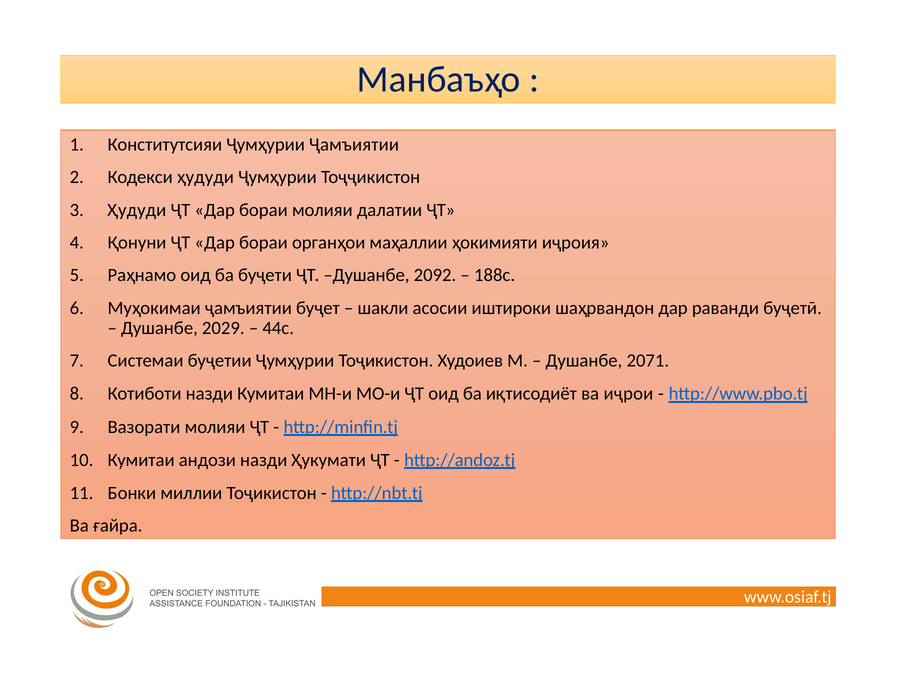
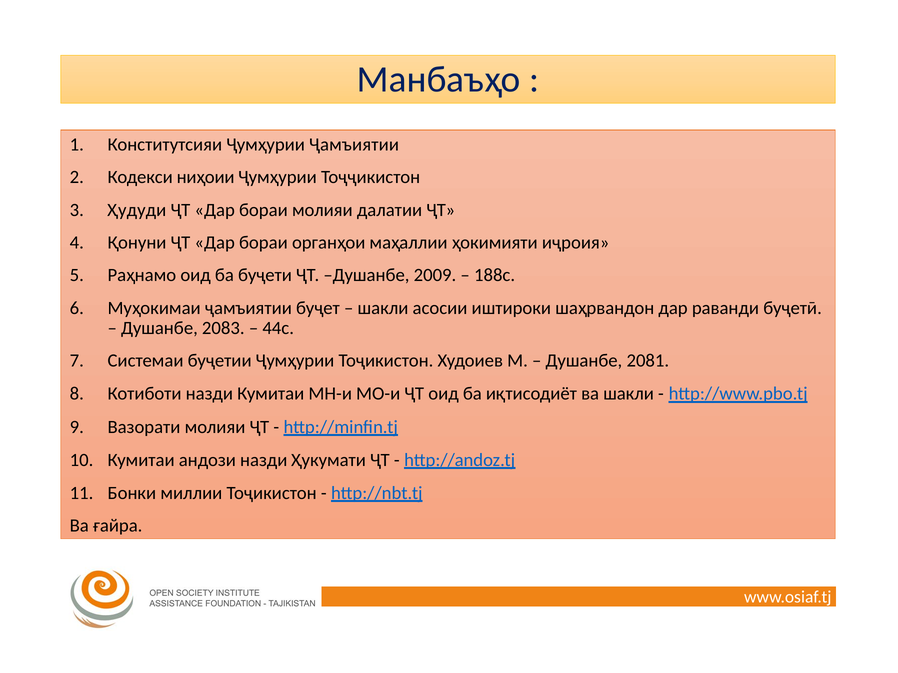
Кодекси ҳудуди: ҳудуди -> ниҳоии (206, 177)
2092: 2092 -> 2009 (435, 275)
2029: 2029 -> 2083 (223, 328)
2071: 2071 -> 2081 (648, 361)
ва иҷрои: иҷрои -> шакли (629, 394)
